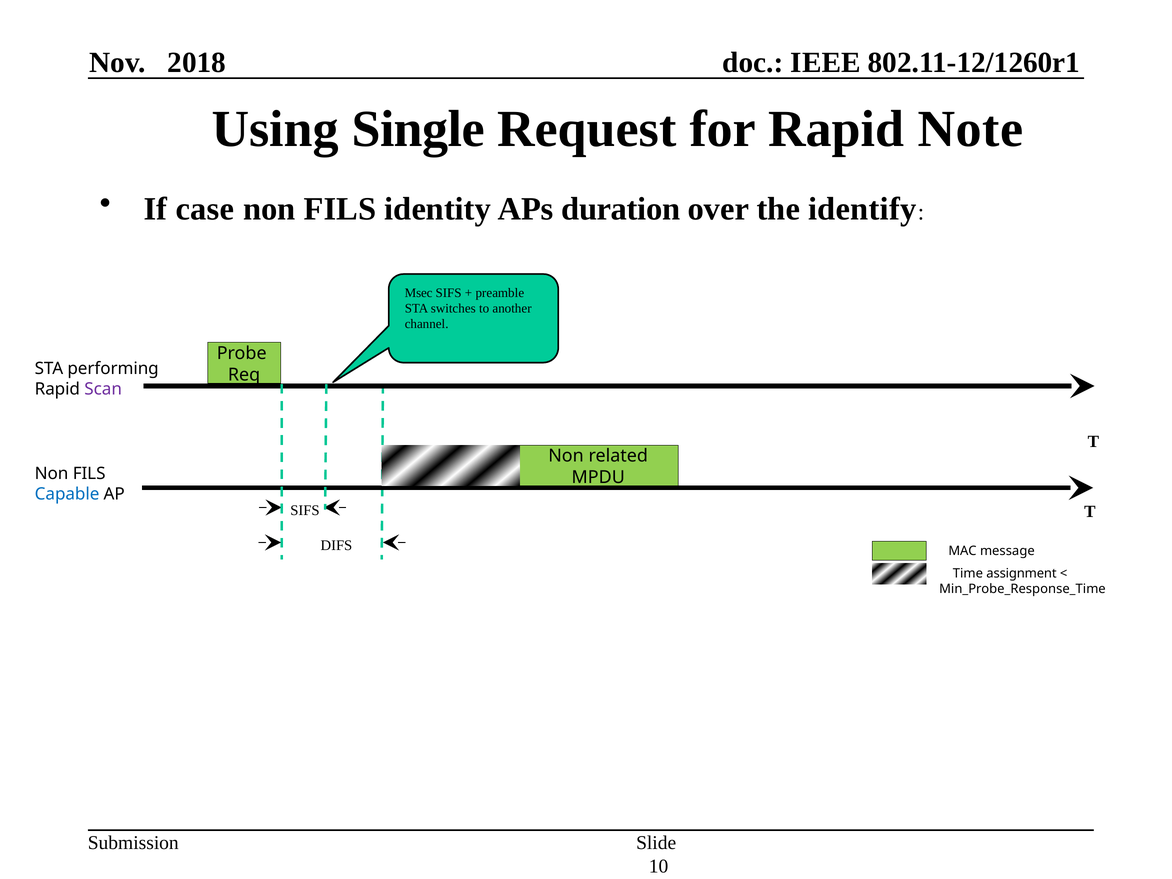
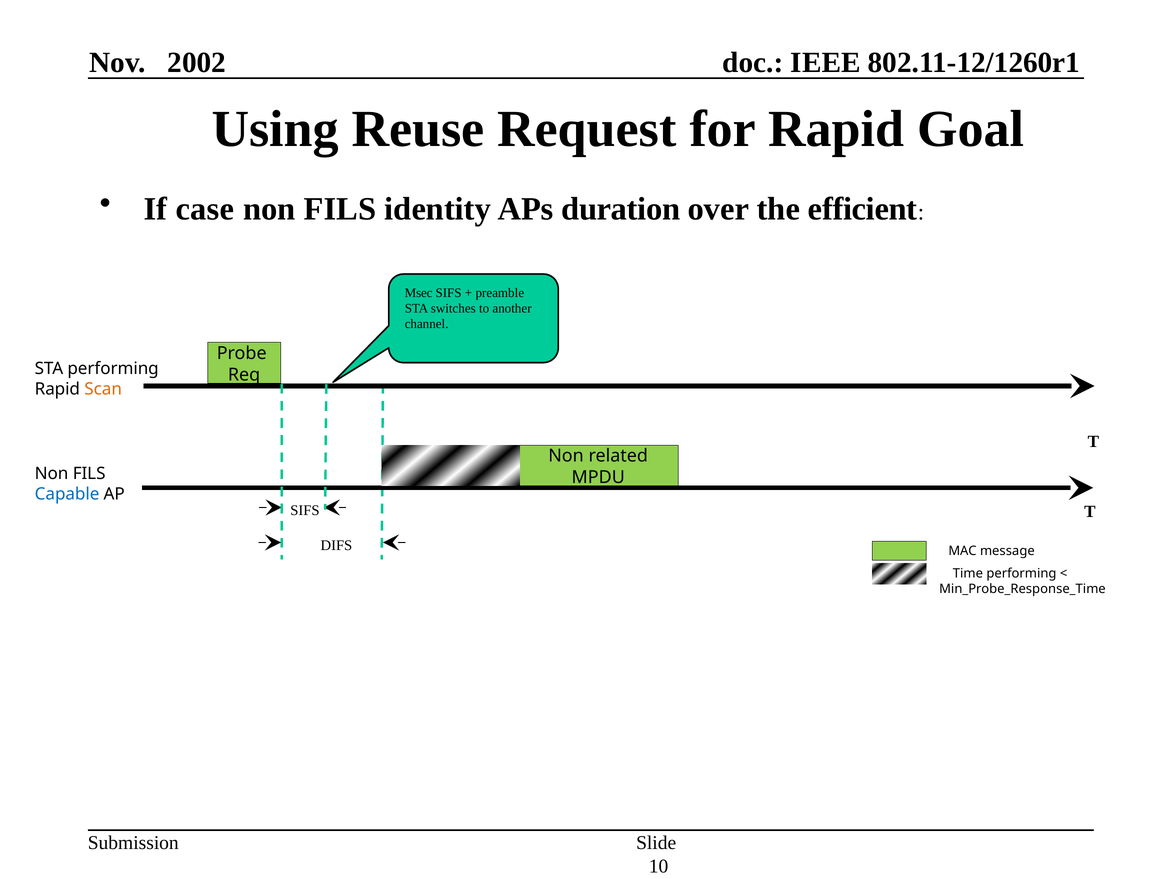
2018: 2018 -> 2002 (197, 63)
Single: Single -> Reuse (418, 129)
Note: Note -> Goal (971, 129)
identify: identify -> efficient (863, 209)
Scan colour: purple -> orange (103, 389)
Time assignment: assignment -> performing (1021, 573)
